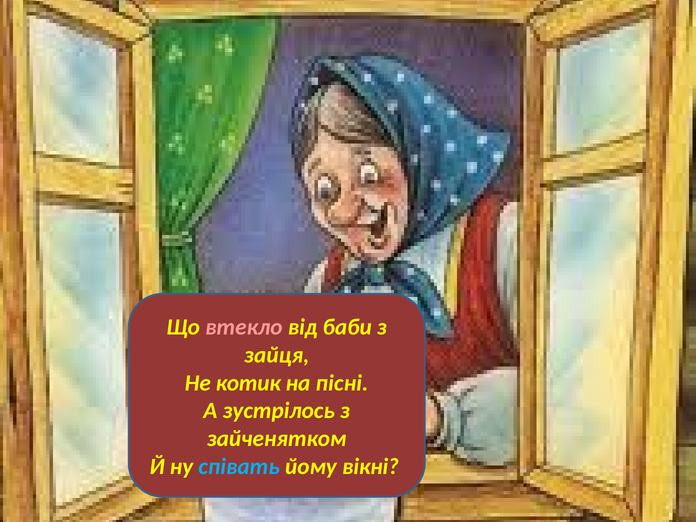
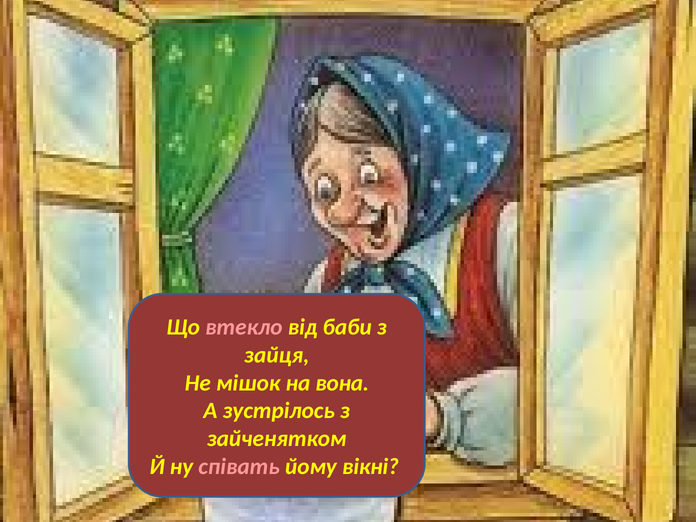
котик: котик -> мішок (248, 383)
пісні: пісні -> вона (342, 383)
співать colour: light blue -> pink (239, 466)
